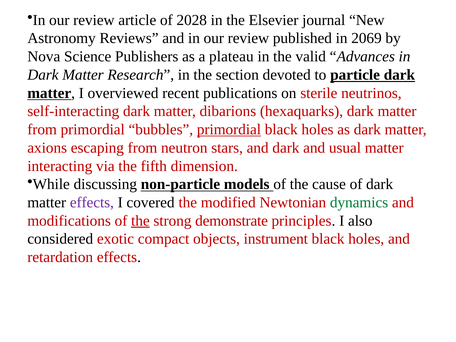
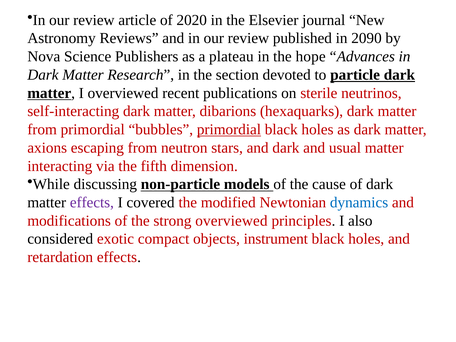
2028: 2028 -> 2020 (192, 20)
2069: 2069 -> 2090 (366, 38)
valid: valid -> hope (311, 57)
dynamics colour: green -> blue (359, 202)
the underline: present -> none (140, 221)
strong demonstrate: demonstrate -> overviewed (231, 221)
